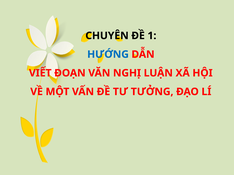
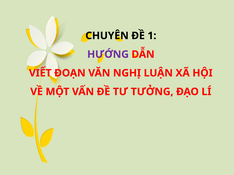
HƯỚNG colour: blue -> purple (108, 55)
